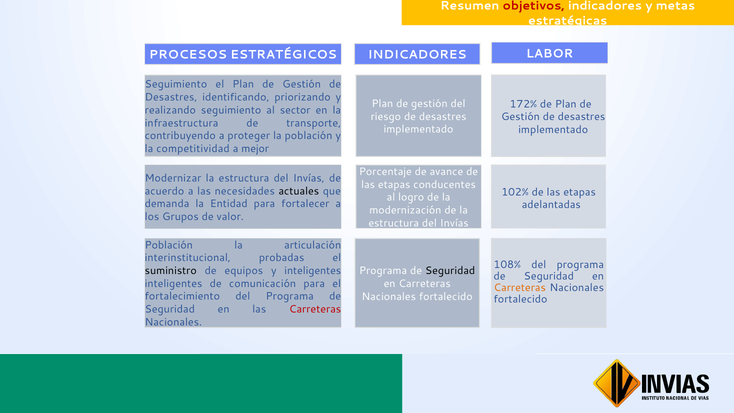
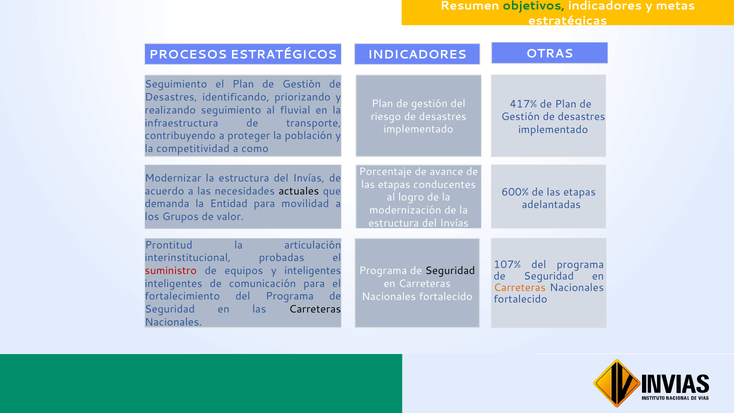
objetivos colour: red -> green (534, 6)
LABOR: LABOR -> OTRAS (550, 54)
172%: 172% -> 417% (523, 104)
sector: sector -> fluvial (295, 110)
mejor: mejor -> como (255, 149)
102%: 102% -> 600% (515, 192)
fortalecer: fortalecer -> movilidad (305, 204)
Población: Población -> Prontitud (169, 245)
108%: 108% -> 107% (507, 265)
suministro colour: black -> red (171, 271)
Carreteras colour: red -> black (315, 309)
